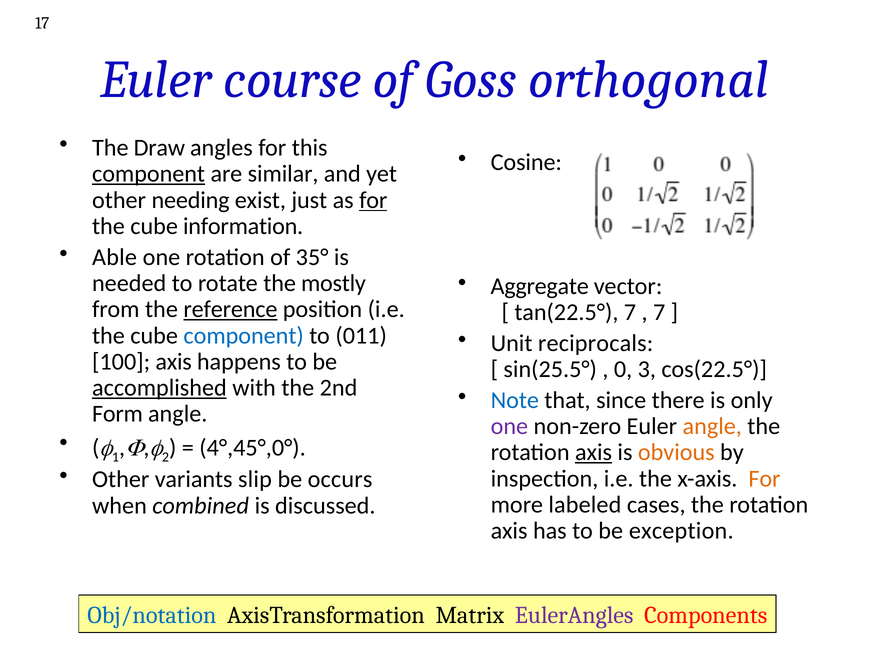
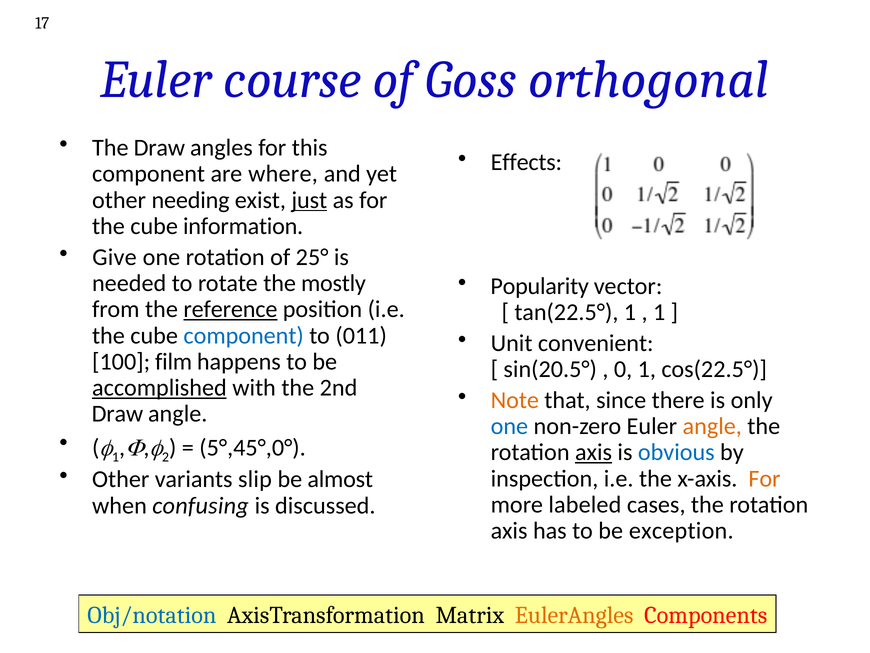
Cosine: Cosine -> Effects (526, 162)
component underline: present -> none (149, 174)
similar: similar -> where (283, 174)
just underline: none -> present (309, 200)
for underline: present -> none (373, 200)
Able: Able -> Give (115, 257)
35°: 35° -> 25° (312, 257)
Aggregate: Aggregate -> Popularity (540, 286)
tan(22.5° 7: 7 -> 1 (630, 312)
7: 7 -> 1 (659, 312)
reciprocals: reciprocals -> convenient (596, 343)
axis: axis -> film (174, 361)
sin(25.5°: sin(25.5° -> sin(20.5° (550, 369)
0 3: 3 -> 1 (647, 369)
Note colour: blue -> orange (515, 400)
Form: Form -> Draw (117, 414)
one colour: purple -> blue (509, 426)
obvious colour: orange -> blue (676, 452)
4°,45°,0°: 4°,45°,0° -> 5°,45°,0° (253, 447)
occurs: occurs -> almost (340, 479)
combined: combined -> confusing (201, 505)
EulerAngles colour: purple -> orange (574, 615)
